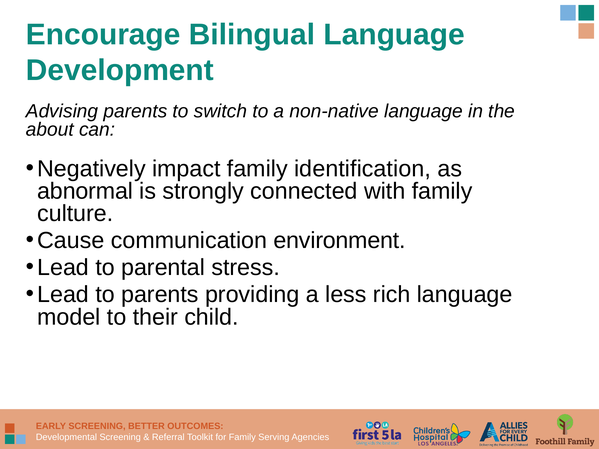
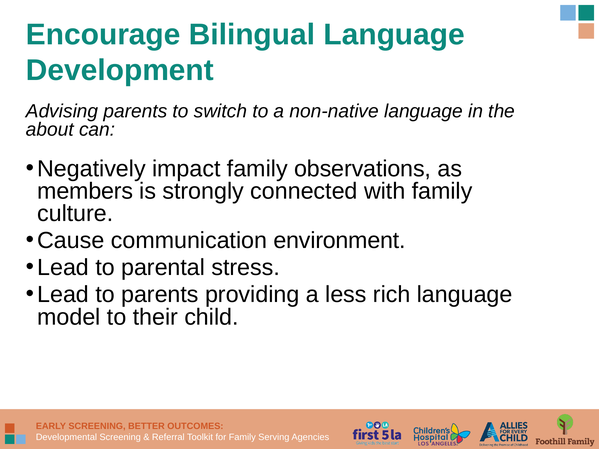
identification: identification -> observations (363, 169)
abnormal: abnormal -> members (85, 191)
